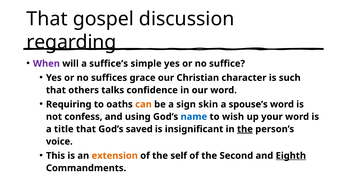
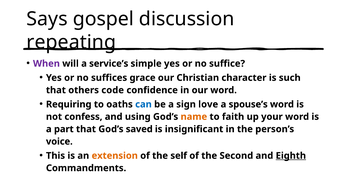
That: That -> Says (47, 19)
regarding: regarding -> repeating (71, 42)
suffice’s: suffice’s -> service’s (109, 64)
talks: talks -> code (113, 90)
can colour: orange -> blue (143, 104)
skin: skin -> love (208, 104)
name colour: blue -> orange (194, 117)
wish: wish -> faith (233, 117)
title: title -> part (64, 129)
the underline: present -> none (245, 129)
